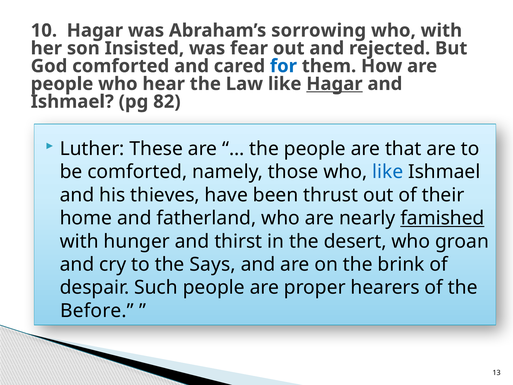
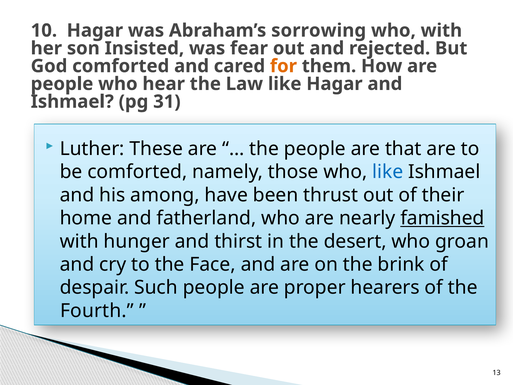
for colour: blue -> orange (283, 66)
Hagar underline: present -> none (334, 84)
82: 82 -> 31 (167, 102)
thieves: thieves -> among (165, 195)
Says: Says -> Face (213, 264)
Before: Before -> Fourth (97, 310)
